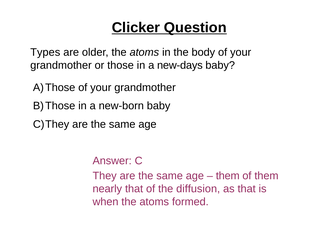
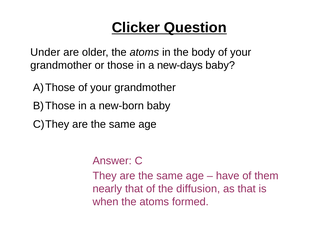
Types: Types -> Under (45, 52)
them: them -> have (228, 176)
